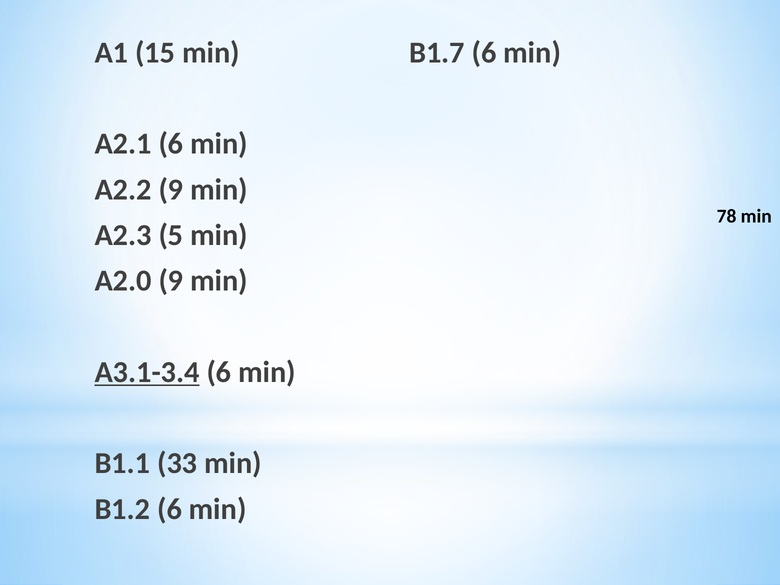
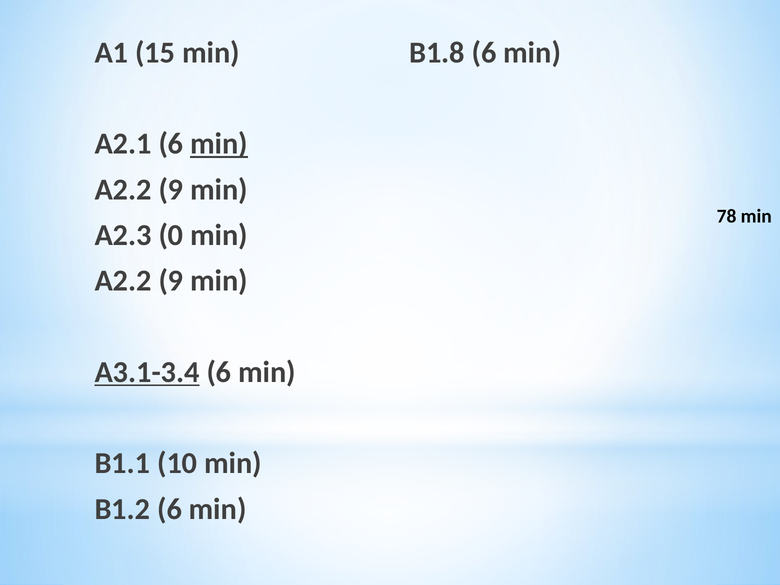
B1.7: B1.7 -> B1.8 (437, 53)
min underline: none -> present (219, 144)
5: 5 -> 0 (171, 235)
A2.0: A2.0 -> A2.2 (123, 281)
33: 33 -> 10 (177, 463)
